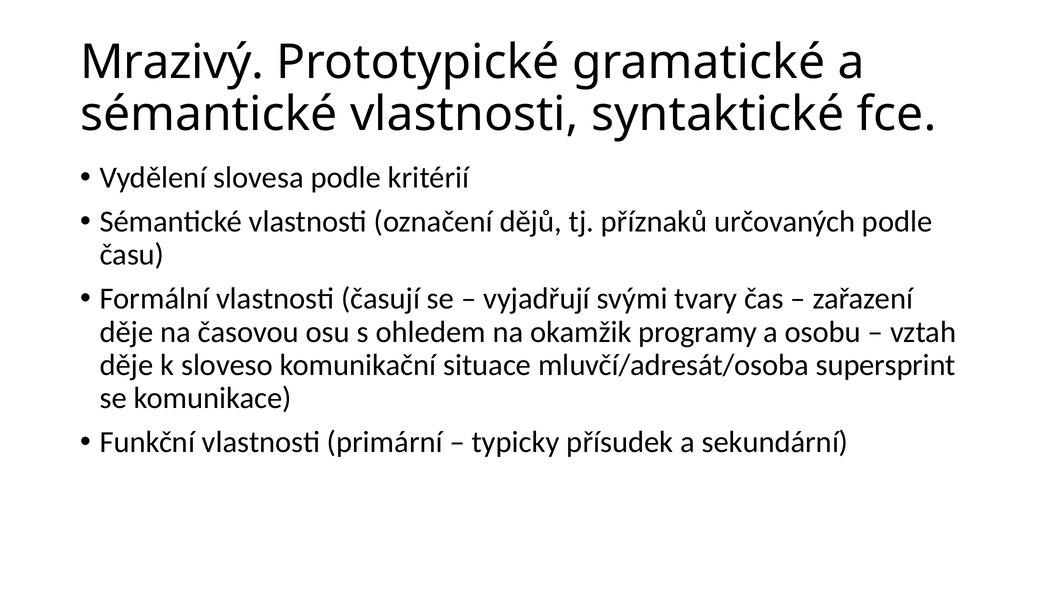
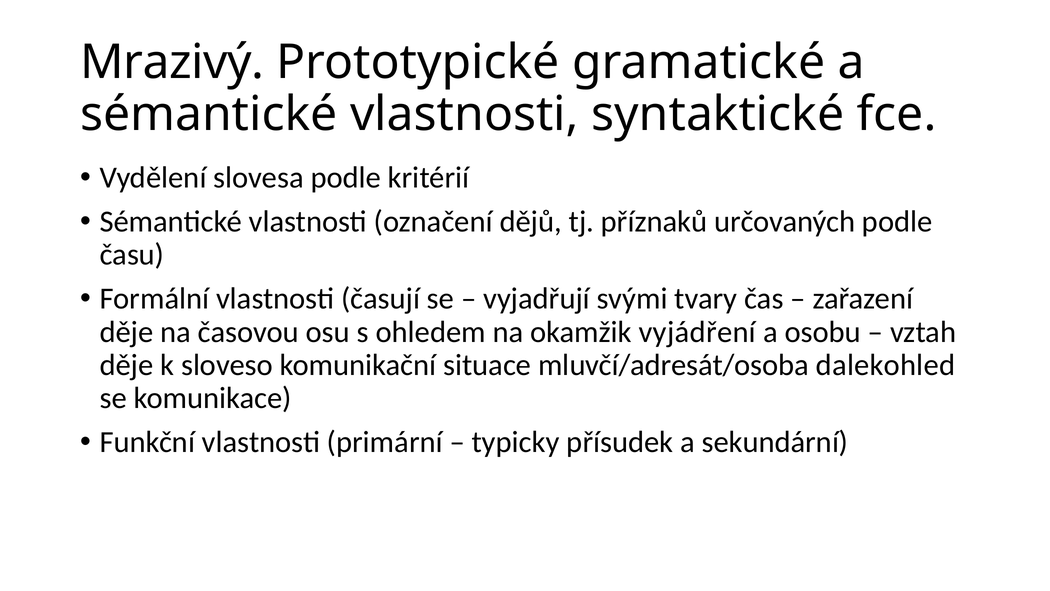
programy: programy -> vyjádření (697, 332)
supersprint: supersprint -> dalekohled (886, 365)
